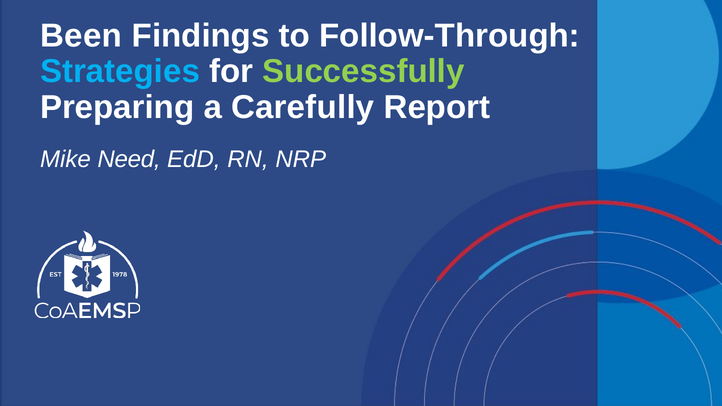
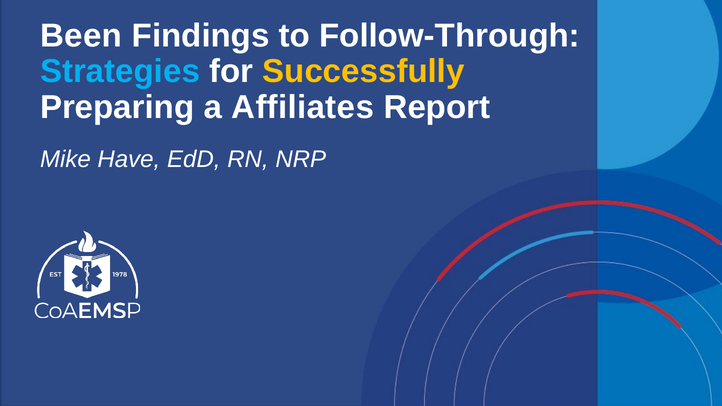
Successfully colour: light green -> yellow (363, 71)
Carefully: Carefully -> Affiliates (303, 107)
Need: Need -> Have (129, 159)
